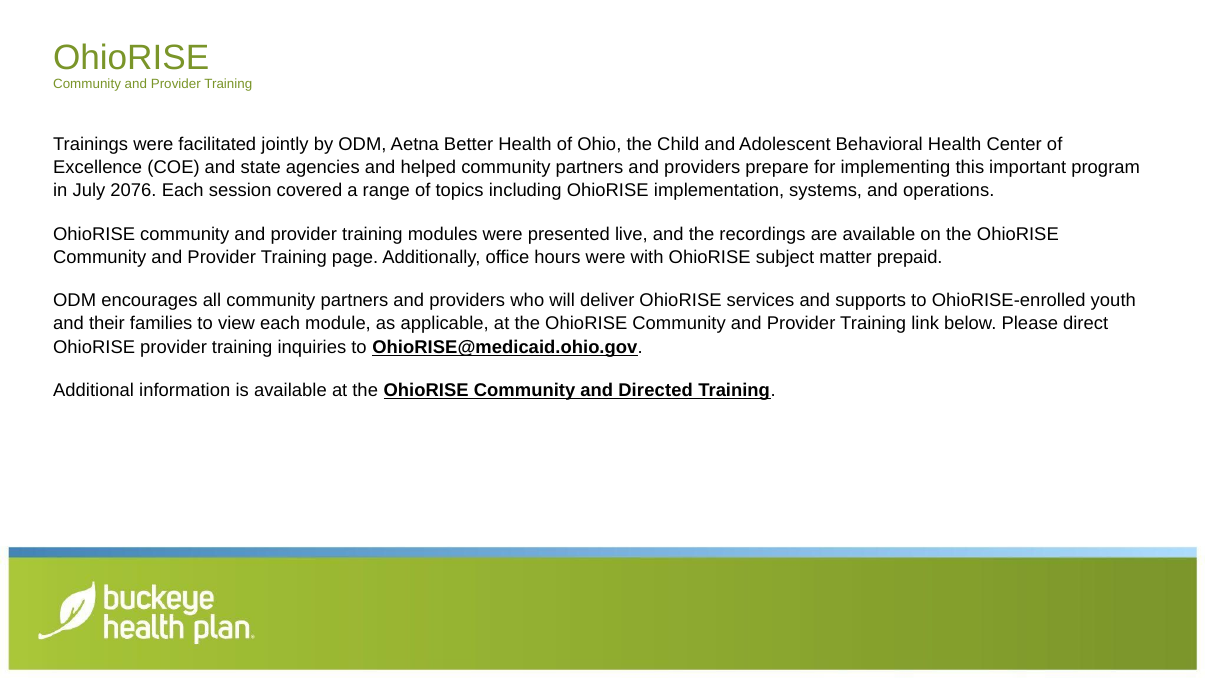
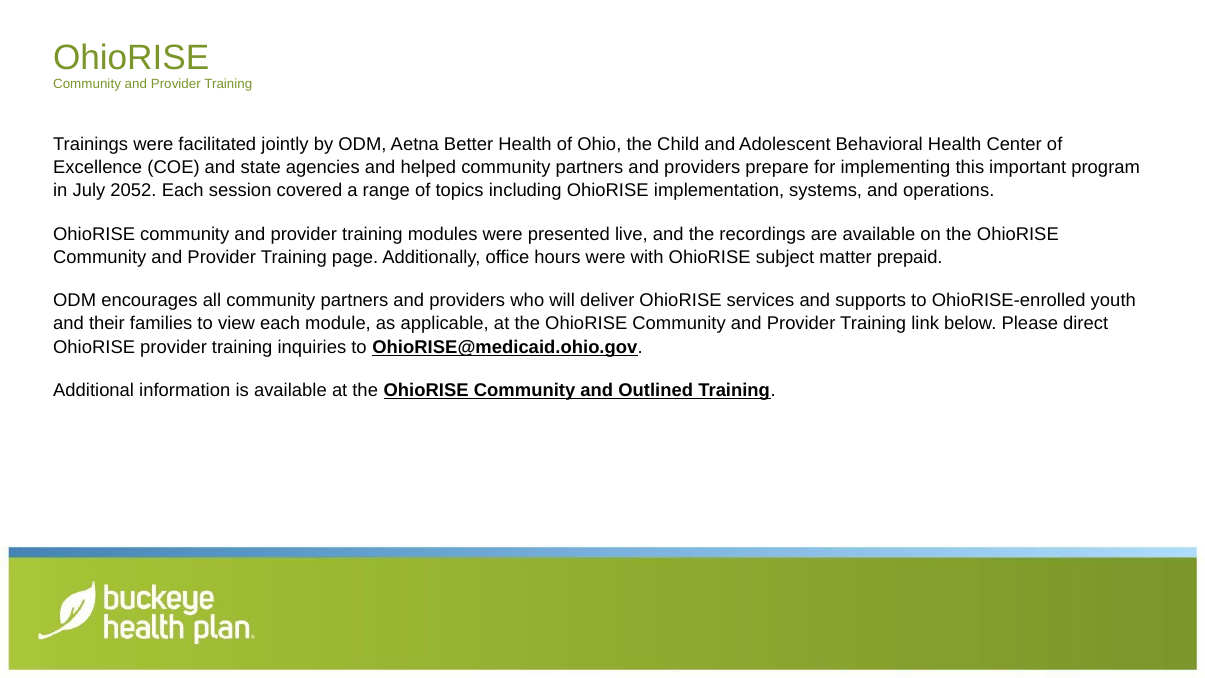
2076: 2076 -> 2052 (133, 191)
Directed: Directed -> Outlined (656, 390)
